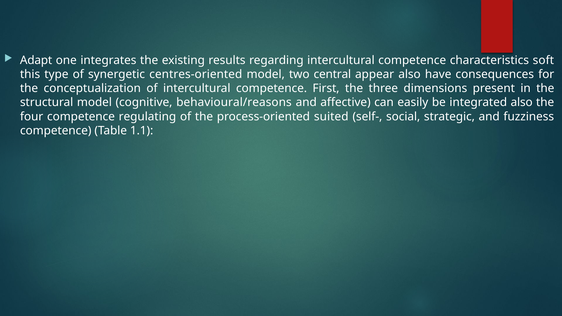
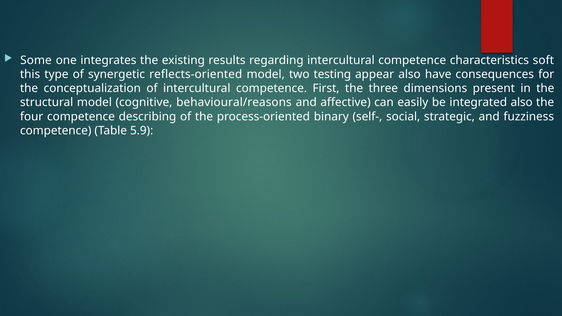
Adapt: Adapt -> Some (36, 60)
centres-oriented: centres-oriented -> reflects-oriented (196, 74)
central: central -> testing (332, 74)
regulating: regulating -> describing (147, 117)
suited: suited -> binary (331, 117)
1.1: 1.1 -> 5.9 (142, 131)
